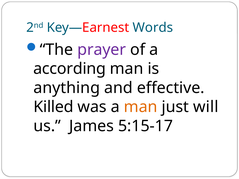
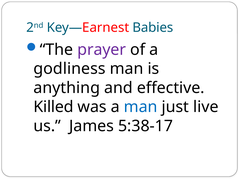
Words: Words -> Babies (153, 28)
according: according -> godliness (69, 69)
man colour: orange -> blue (141, 107)
will: will -> live (206, 107)
5:15-17: 5:15-17 -> 5:38-17 (146, 126)
